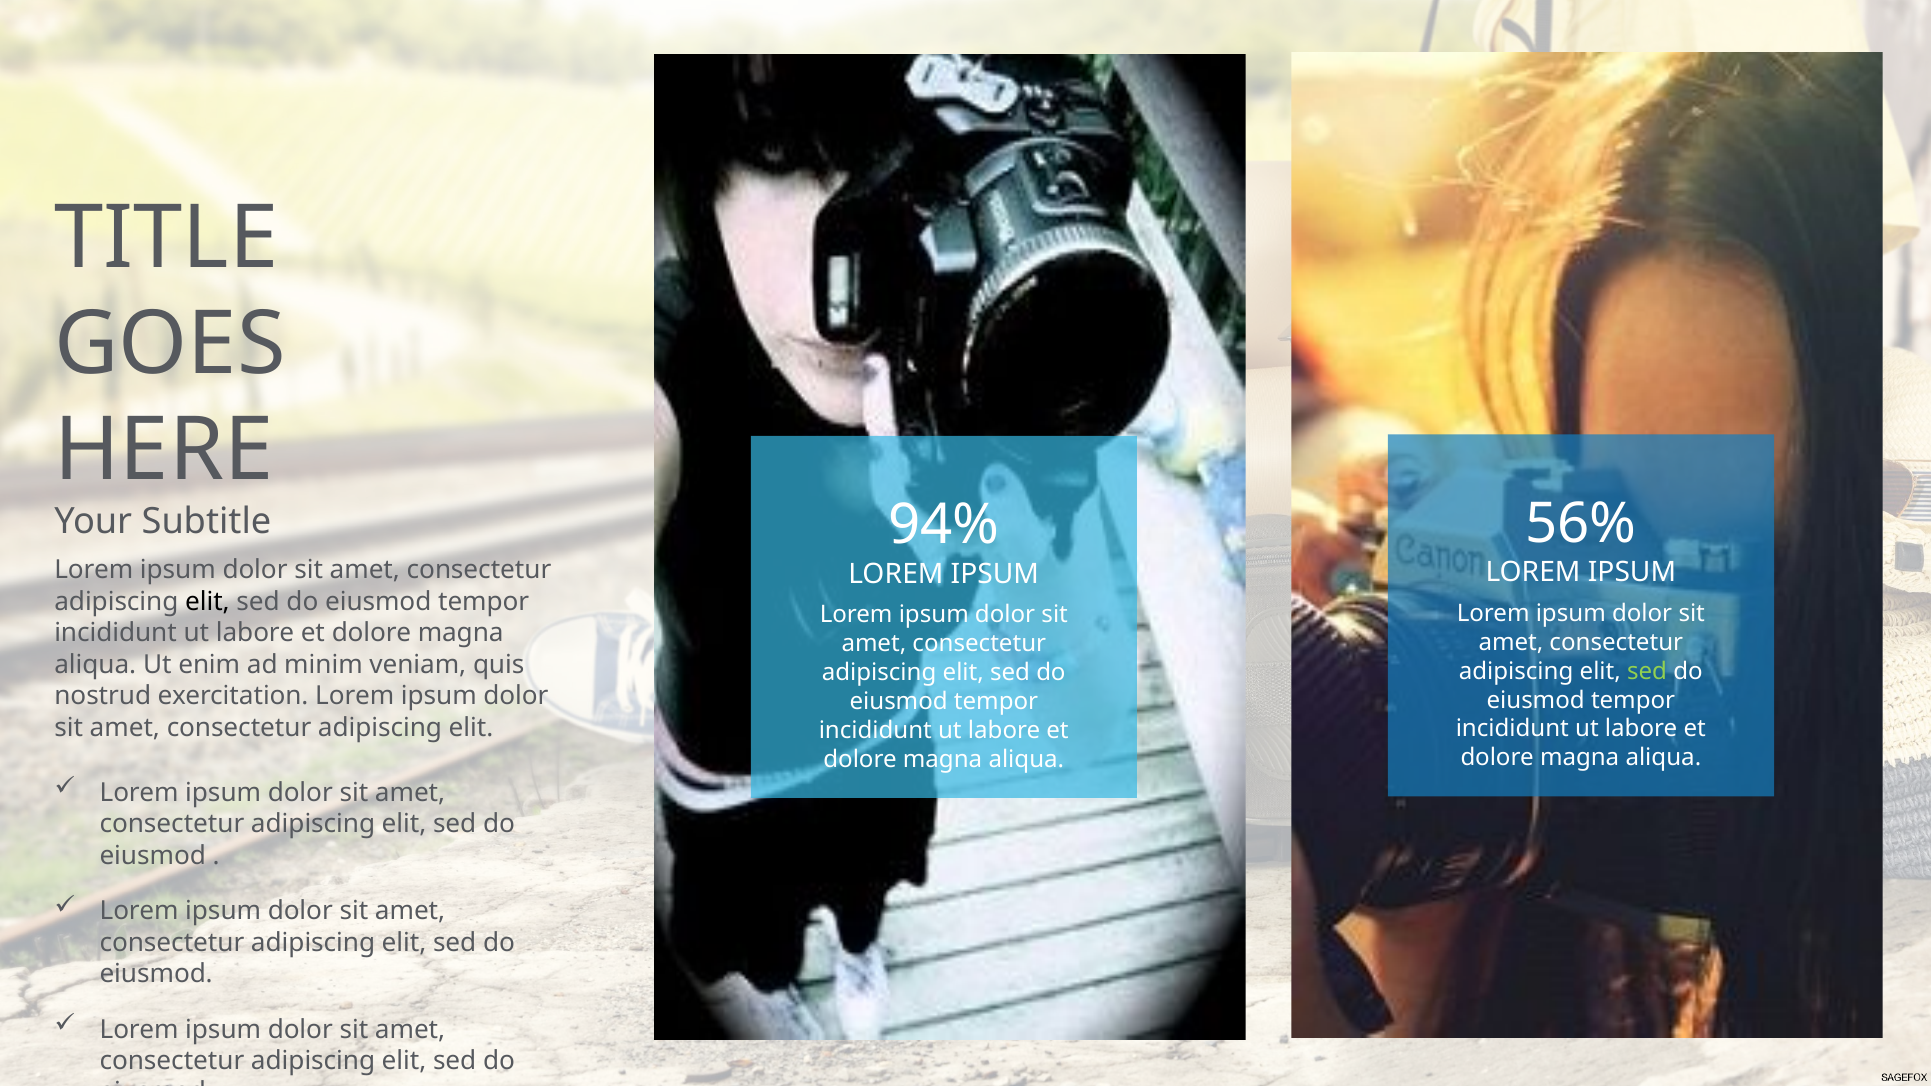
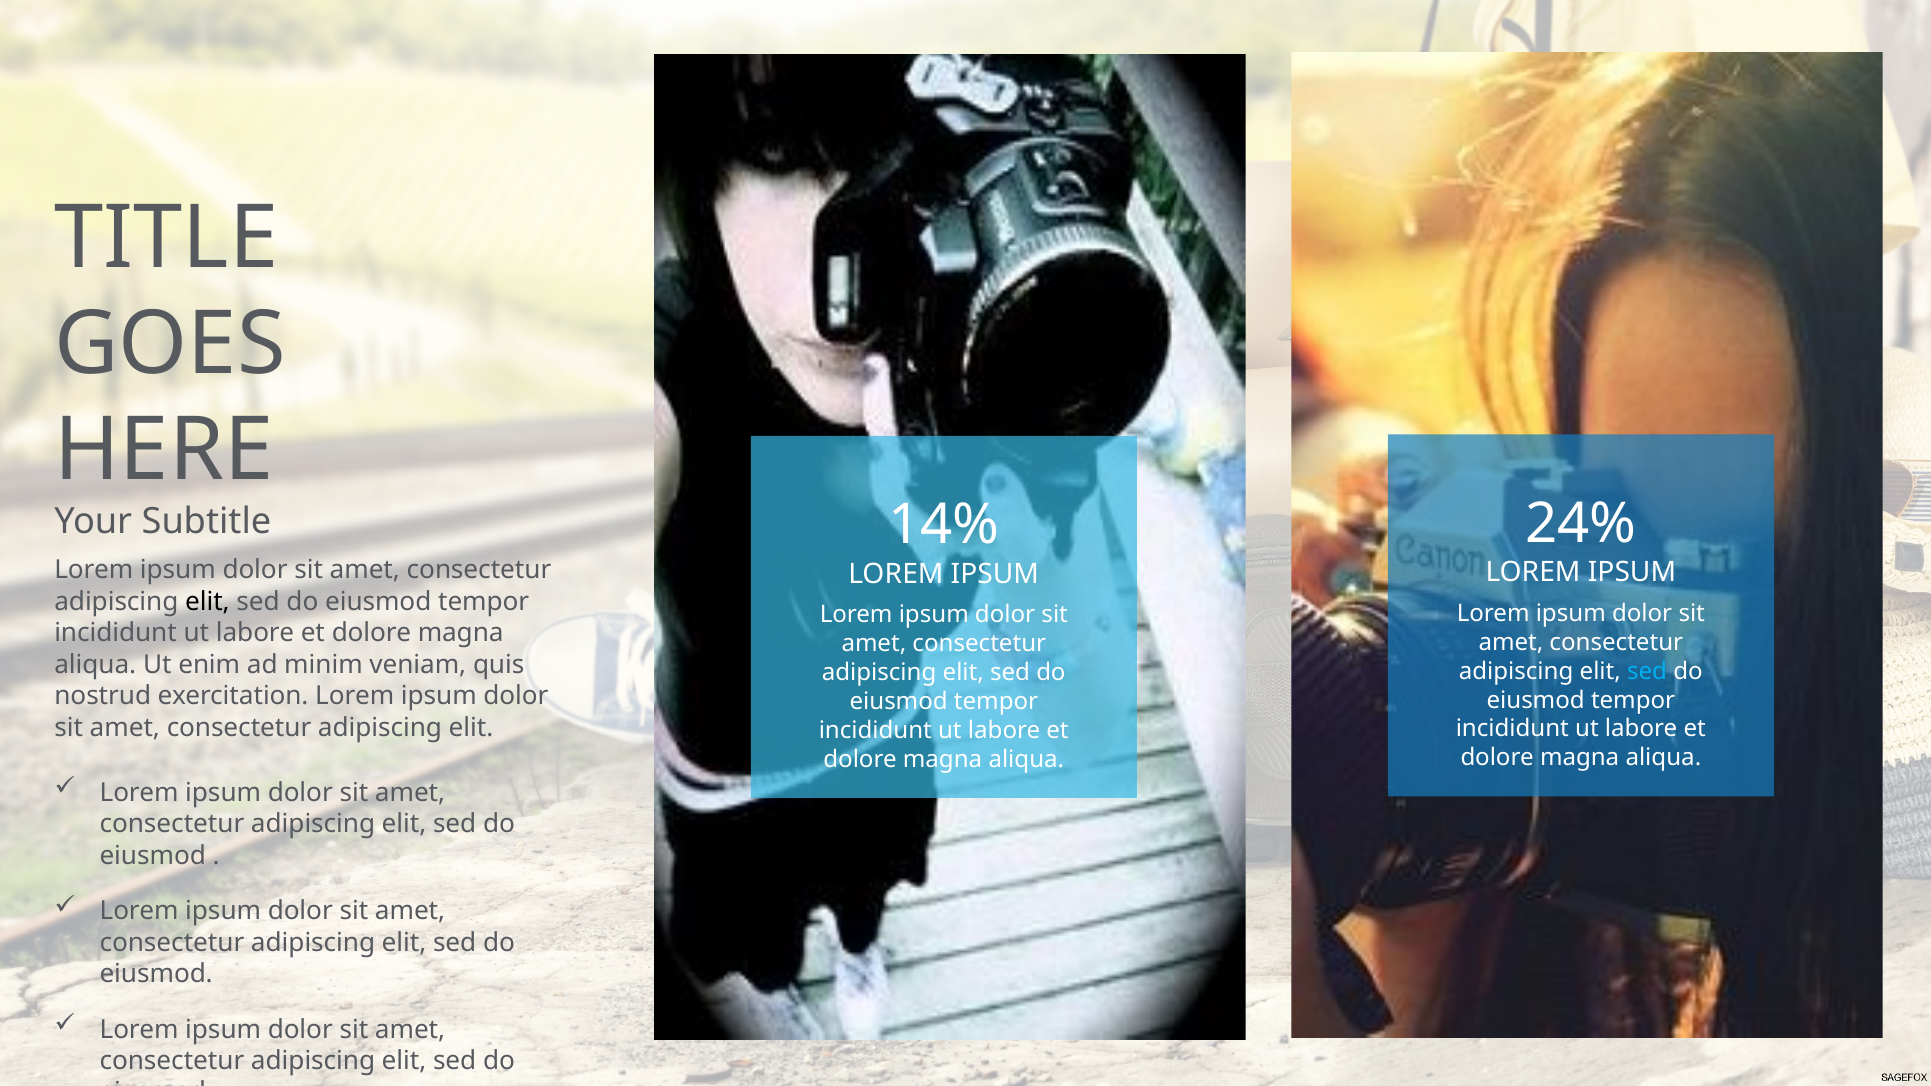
56%: 56% -> 24% (1581, 524)
94%: 94% -> 14% (944, 525)
sed colour: light green -> light blue (1647, 671)
